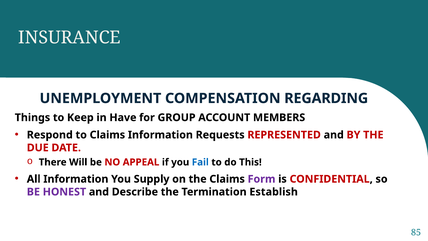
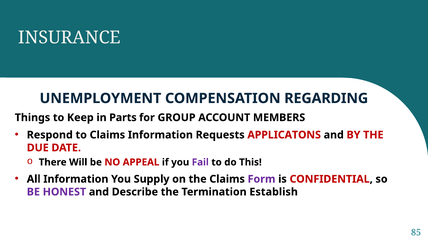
Have: Have -> Parts (123, 117)
REPRESENTED: REPRESENTED -> APPLICATONS (284, 135)
Fail colour: blue -> purple (200, 162)
